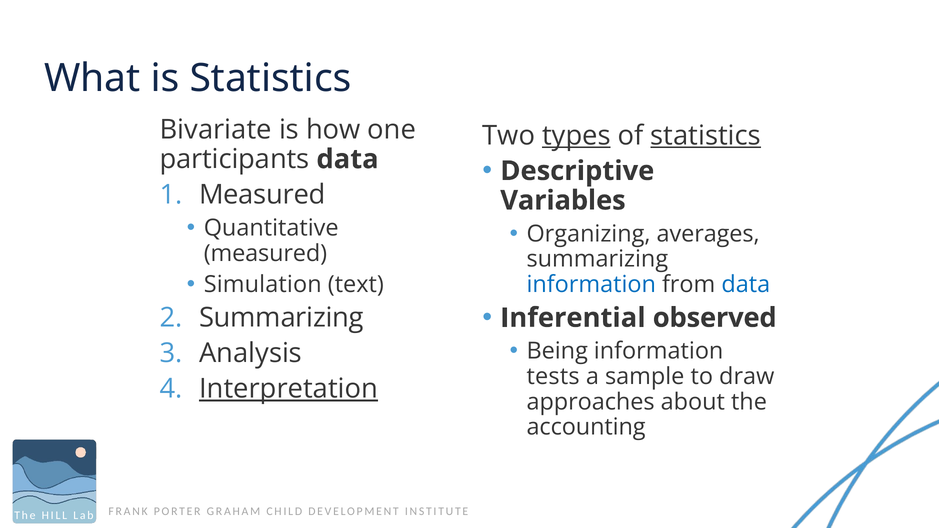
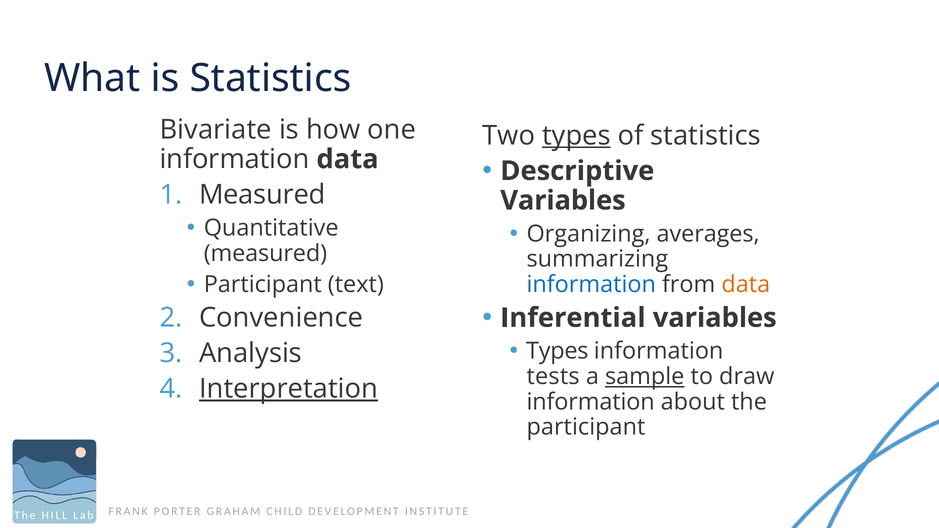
statistics underline: present -> none (706, 136)
participants: participants -> information (234, 159)
Simulation: Simulation -> Participant (263, 285)
data colour: blue -> orange (746, 285)
Inferential observed: observed -> variables (715, 318)
Summarizing: Summarizing -> Convenience (281, 318)
Being: Being -> Types (557, 351)
sample underline: none -> present (645, 377)
approaches: approaches -> information (591, 402)
accounting: accounting -> participant (586, 427)
